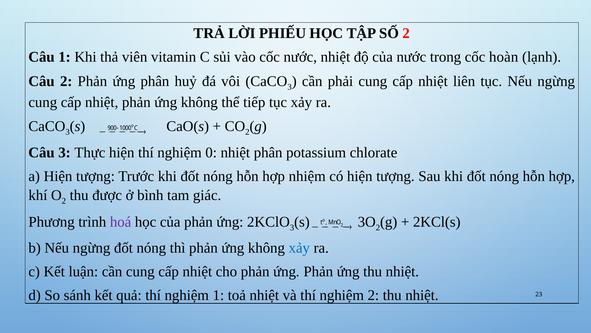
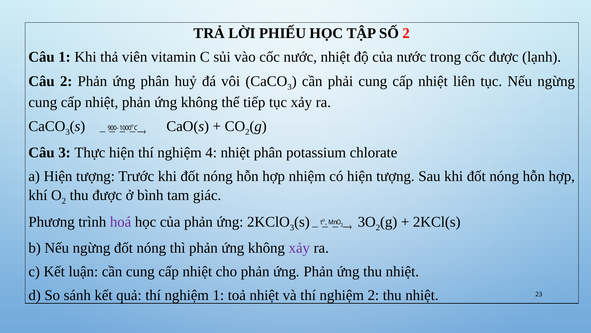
cốc hoàn: hoàn -> được (504, 57)
0: 0 -> 4 (211, 152)
xảy colour: blue -> purple (299, 247)
